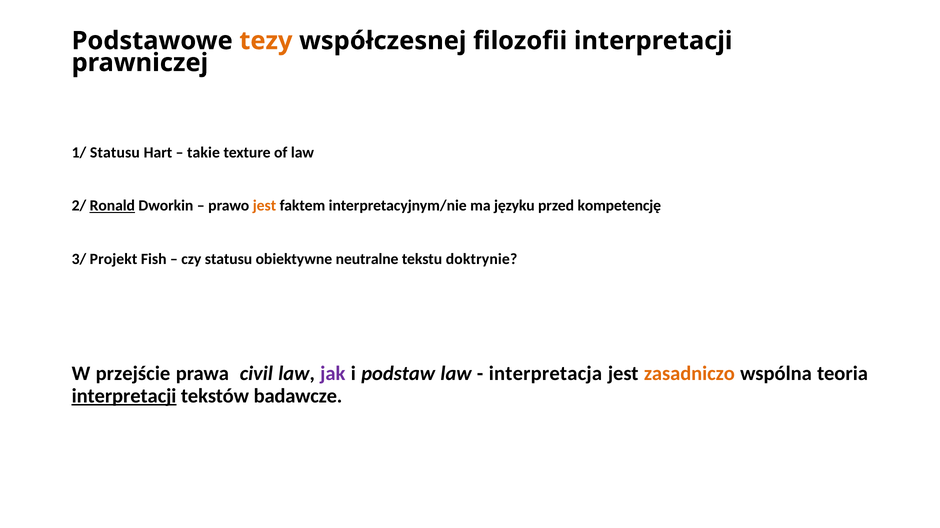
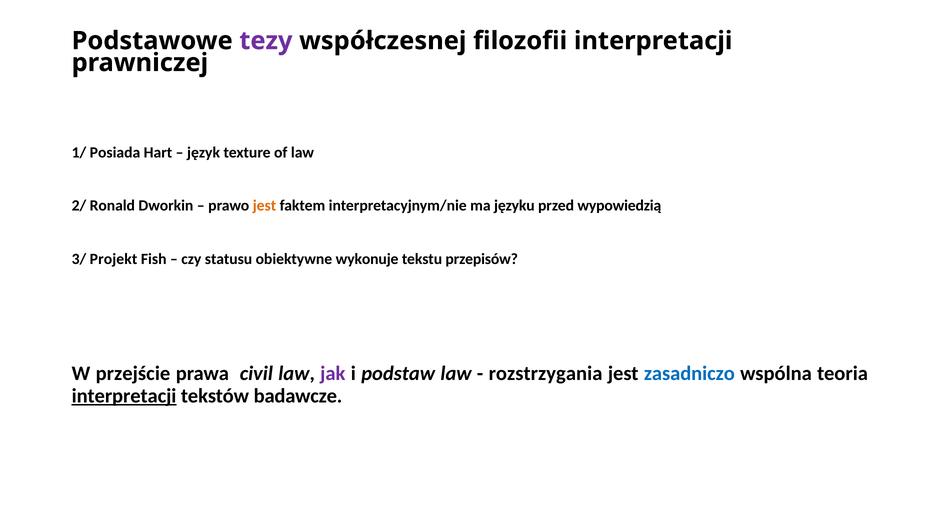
tezy colour: orange -> purple (266, 41)
1/ Statusu: Statusu -> Posiada (115, 153)
takie: takie -> język (204, 153)
Ronald underline: present -> none (112, 206)
kompetencję: kompetencję -> wypowiedzią (619, 206)
neutralne: neutralne -> wykonuje (367, 259)
doktrynie: doktrynie -> przepisów (482, 259)
interpretacja: interpretacja -> rozstrzygania (546, 374)
zasadniczo colour: orange -> blue (689, 374)
